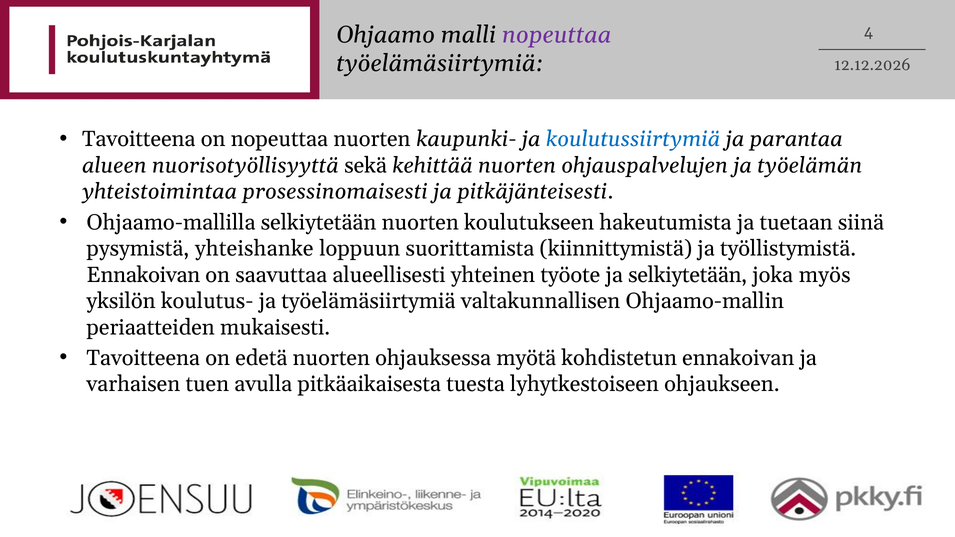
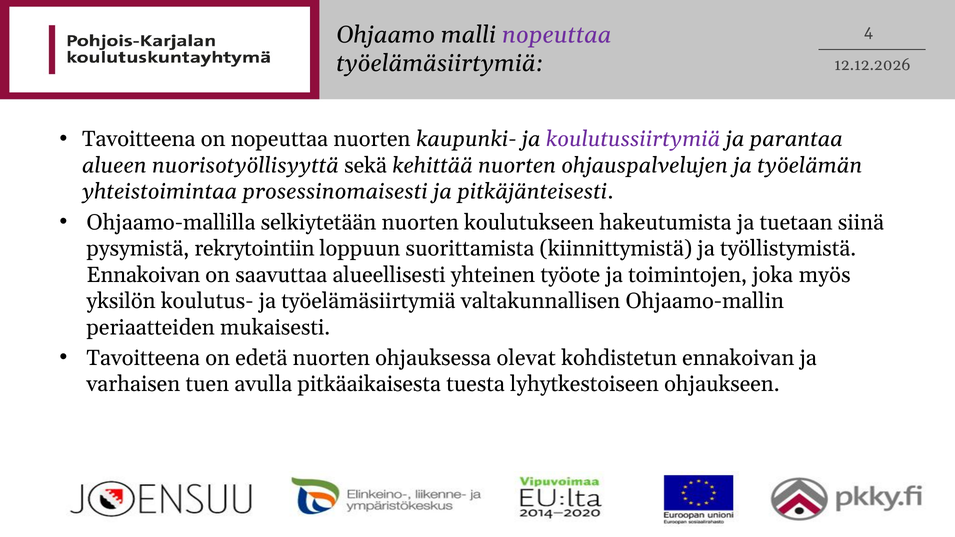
koulutussiirtymiä colour: blue -> purple (633, 139)
yhteishanke: yhteishanke -> rekrytointiin (254, 249)
ja selkiytetään: selkiytetään -> toimintojen (688, 275)
myötä: myötä -> olevat (526, 358)
